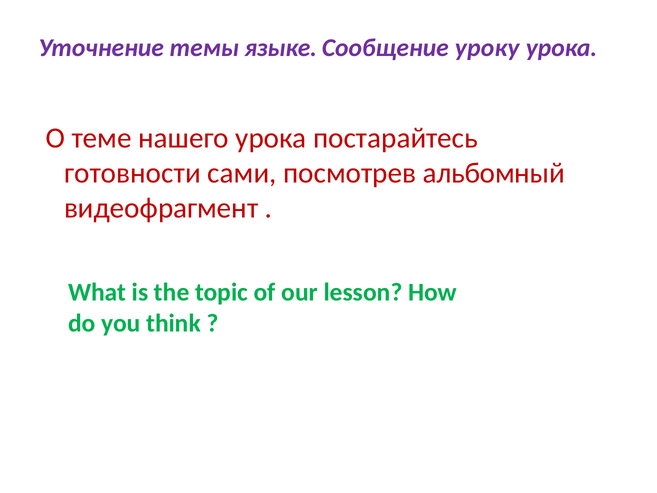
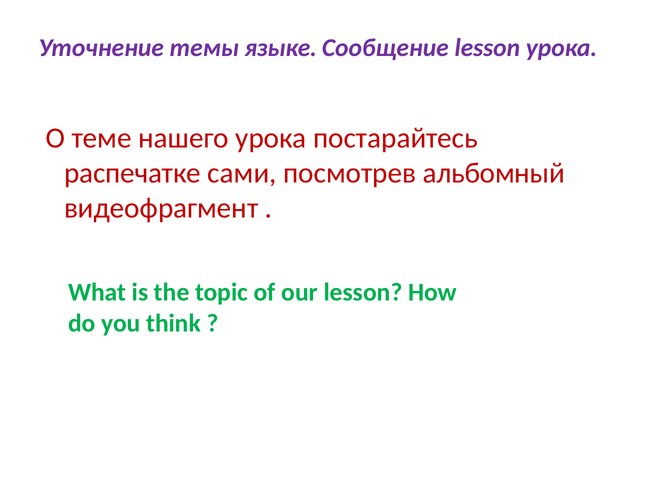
Сообщение уроку: уроку -> lesson (487, 48)
готовности: готовности -> распечатке (133, 173)
